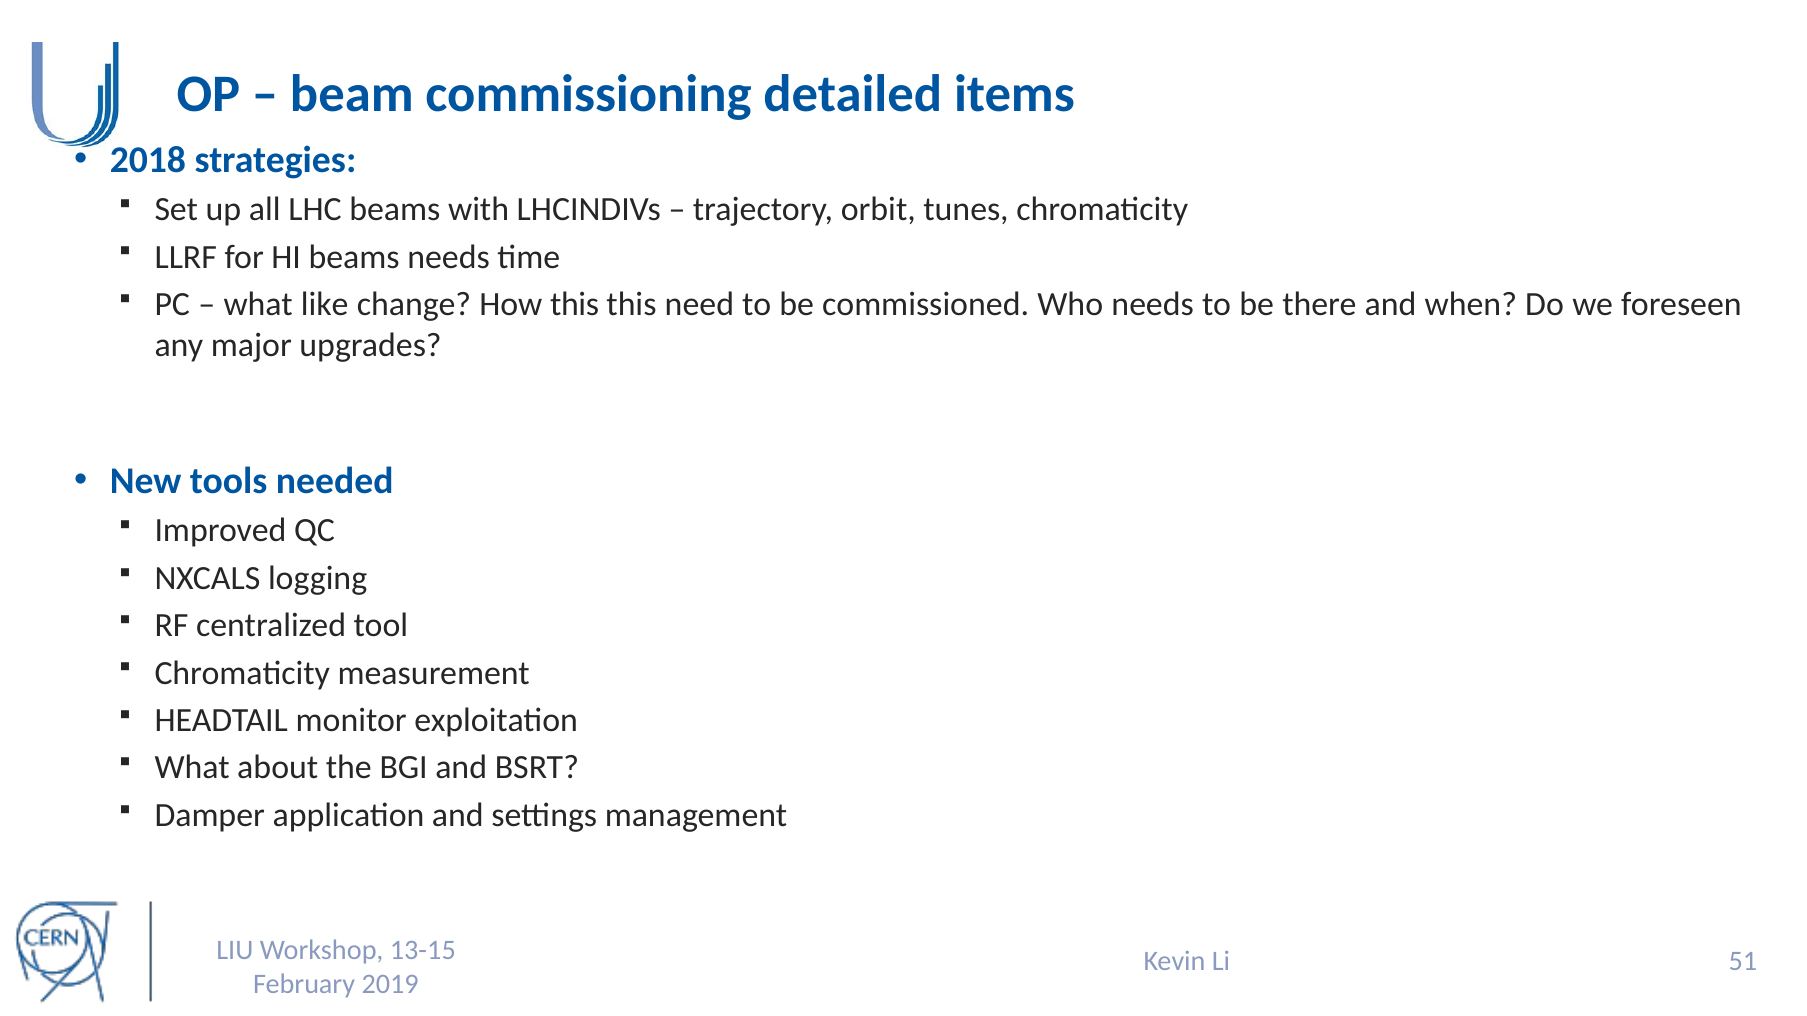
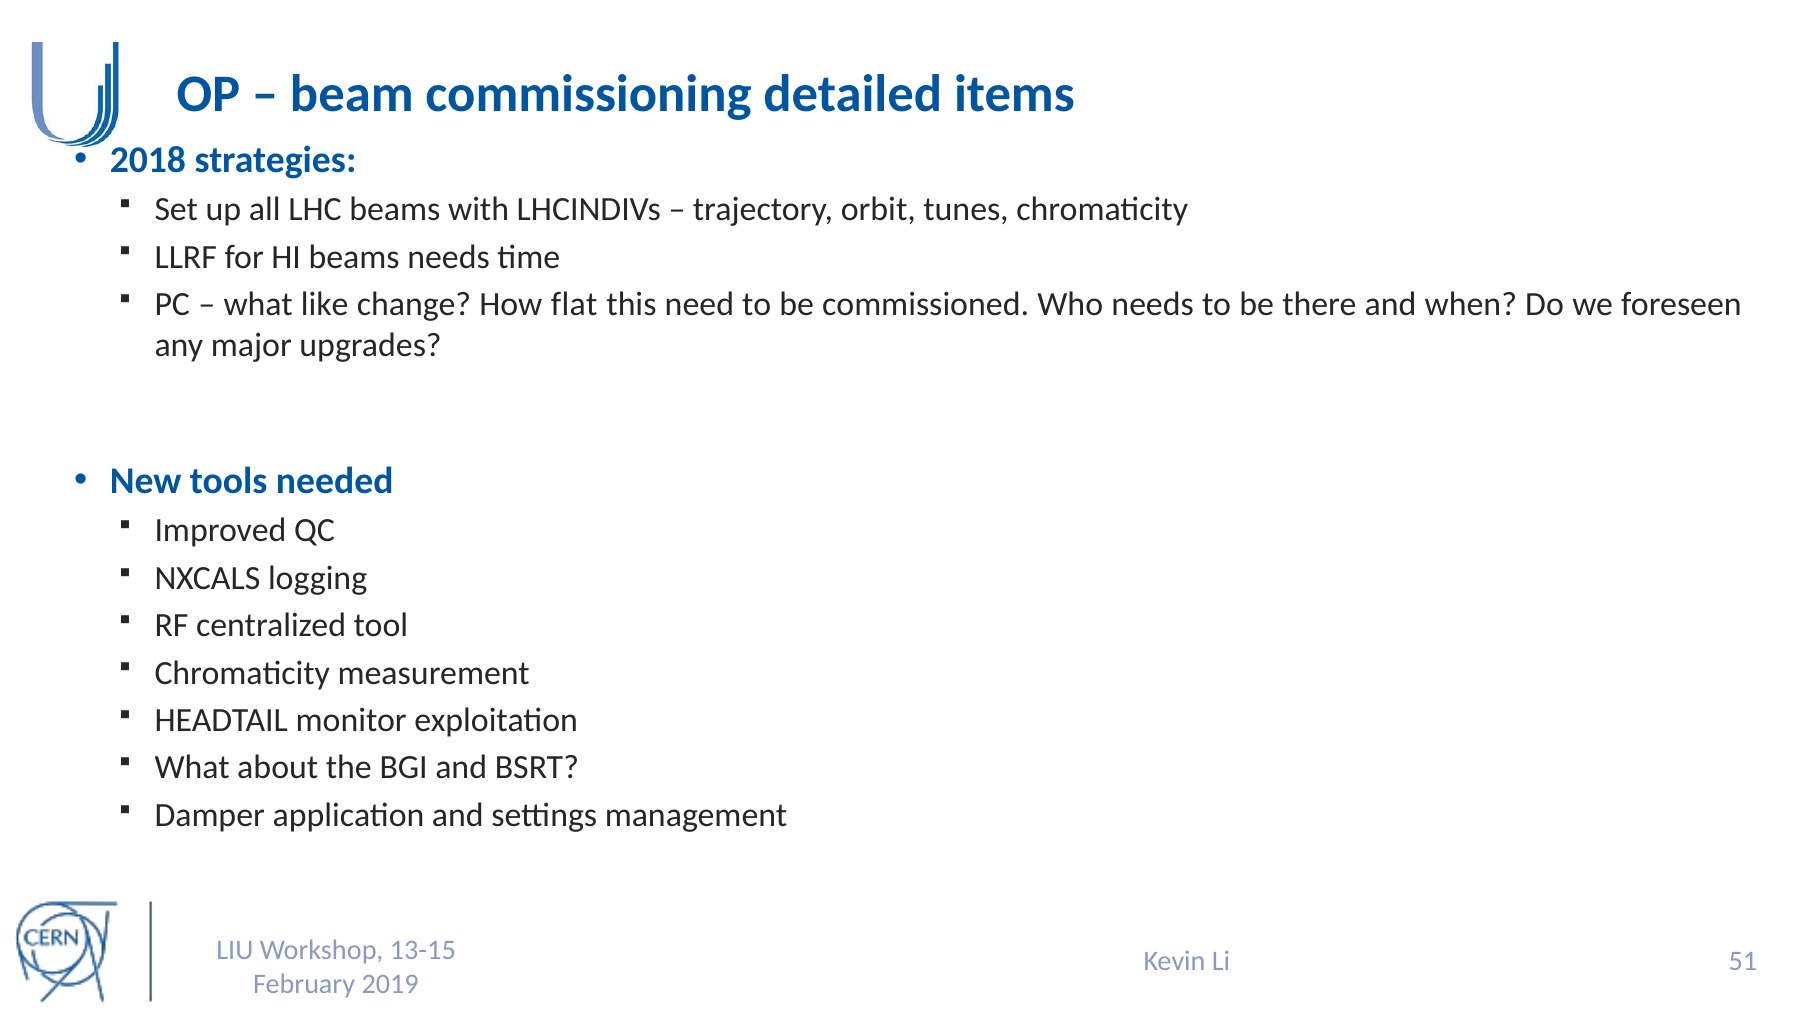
How this: this -> flat (574, 304)
